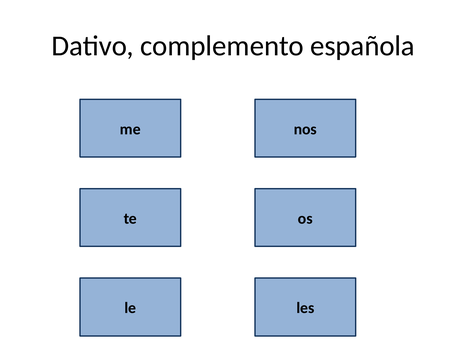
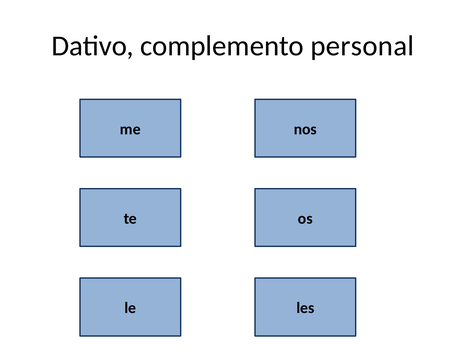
española: española -> personal (362, 46)
